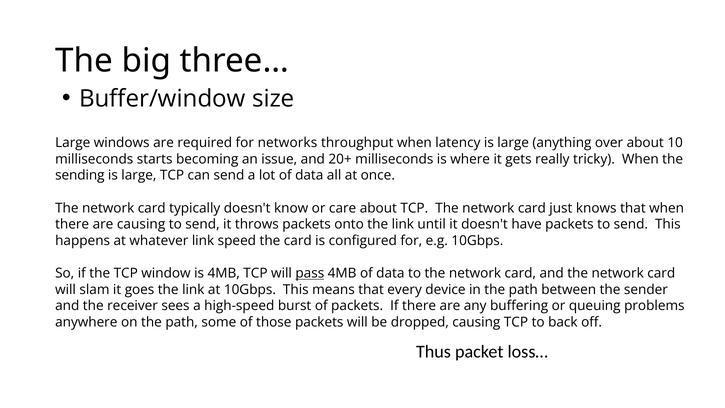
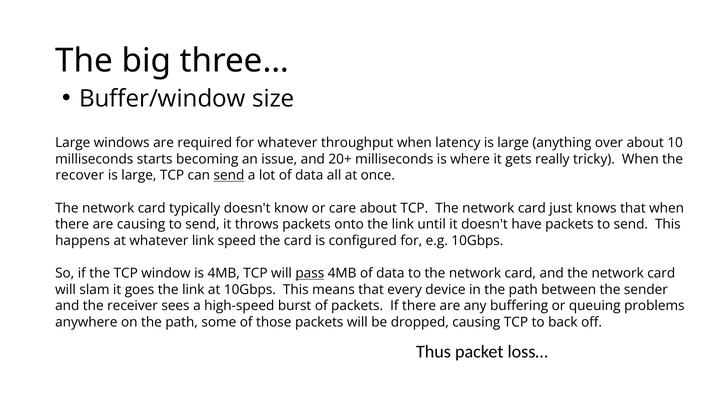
for networks: networks -> whatever (287, 143)
sending: sending -> recover (80, 175)
send underline: none -> present (229, 175)
